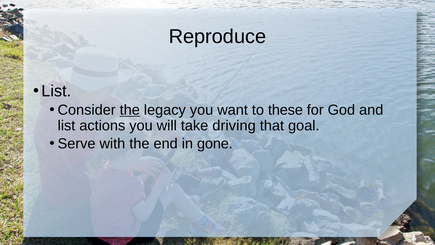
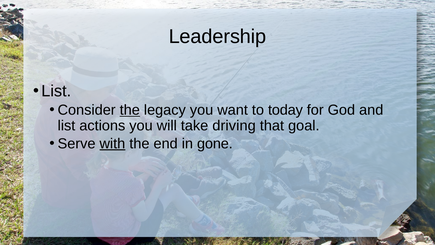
Reproduce: Reproduce -> Leadership (217, 37)
these: these -> today (285, 110)
with underline: none -> present (112, 143)
